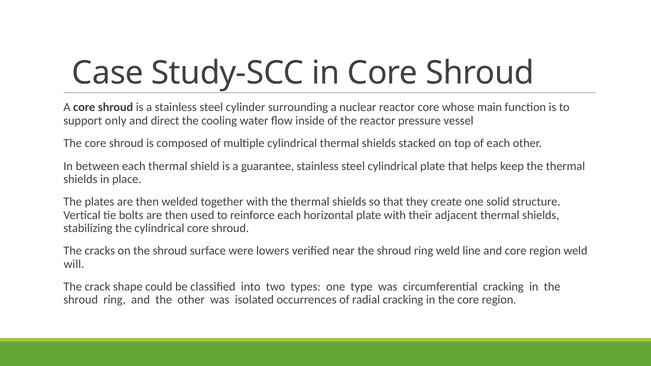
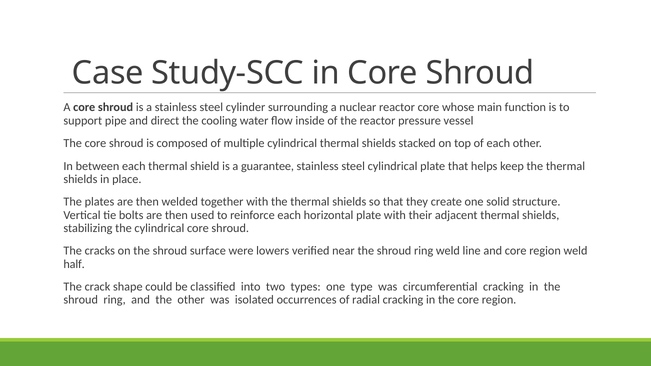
only: only -> pipe (116, 121)
will: will -> half (74, 264)
